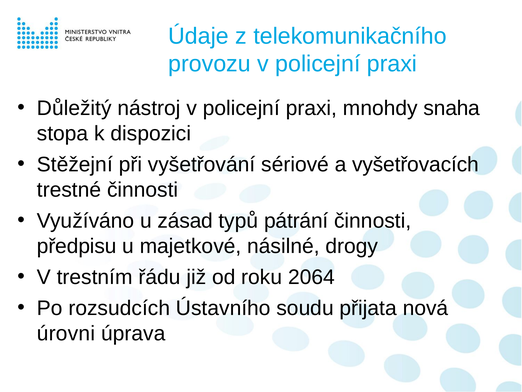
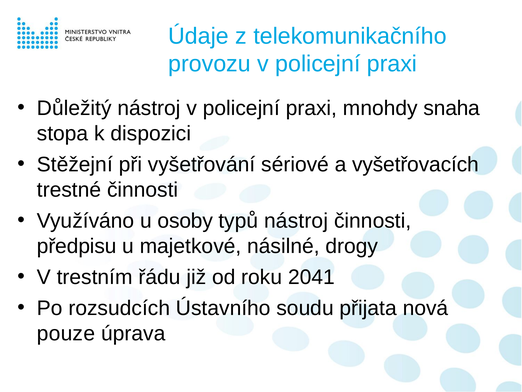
zásad: zásad -> osoby (185, 221)
typů pátrání: pátrání -> nástroj (296, 221)
2064: 2064 -> 2041 (311, 277)
úrovni: úrovni -> pouze (66, 333)
